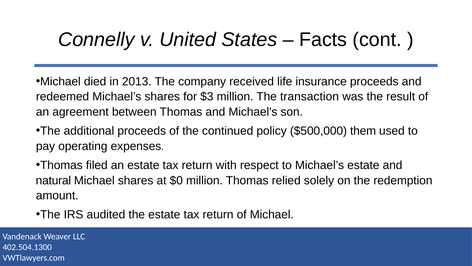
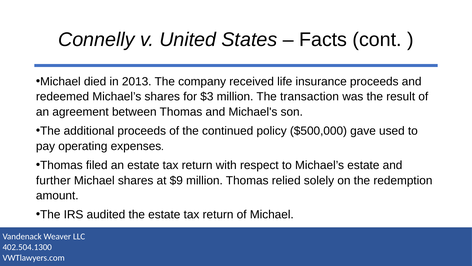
them: them -> gave (363, 131)
natural: natural -> further (53, 180)
$0: $0 -> $9 (176, 180)
